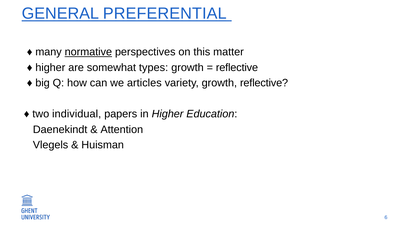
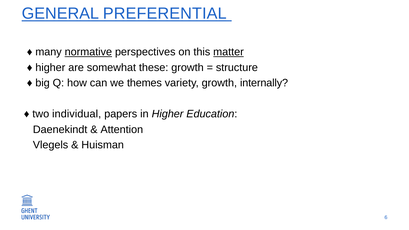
matter underline: none -> present (229, 52)
types: types -> these (154, 68)
reflective: reflective -> structure (237, 68)
articles: articles -> themes (144, 83)
growth reflective: reflective -> internally (264, 83)
